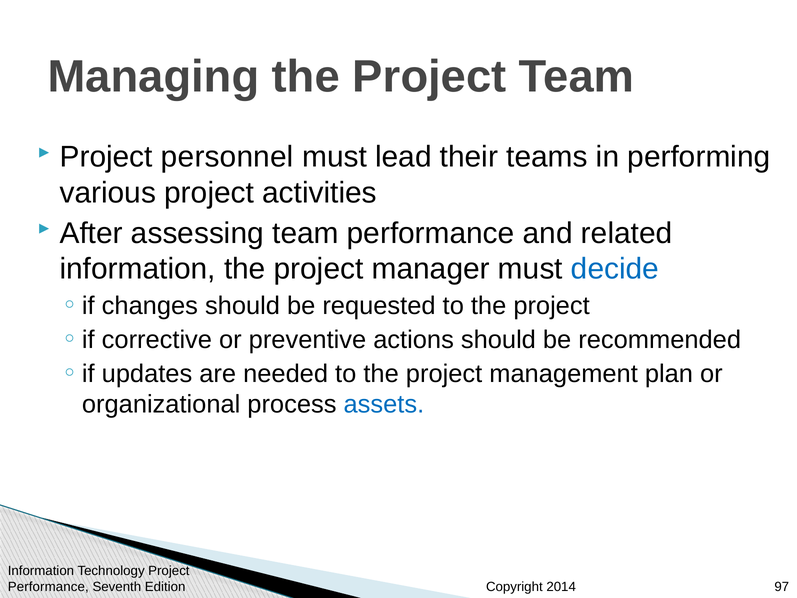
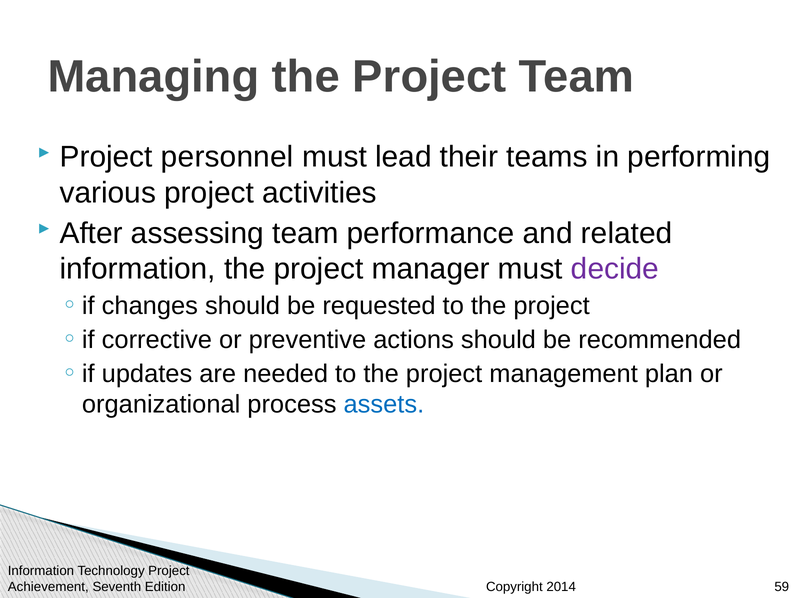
decide colour: blue -> purple (615, 269)
Performance: Performance -> Achievement (48, 587)
97: 97 -> 59 (782, 587)
